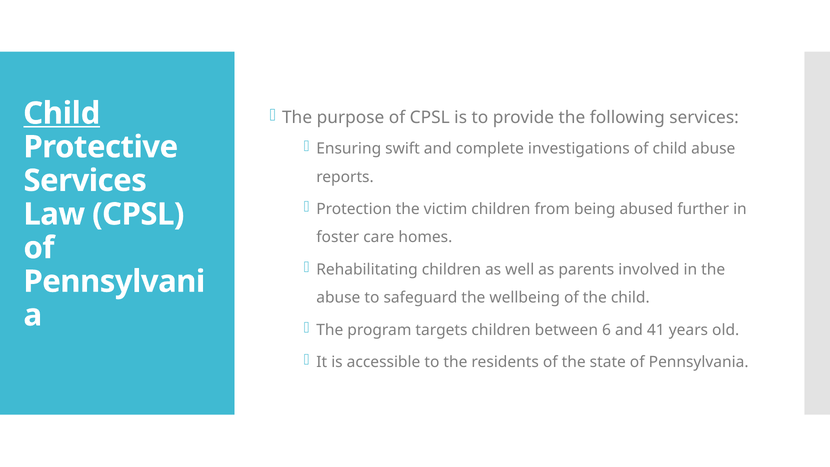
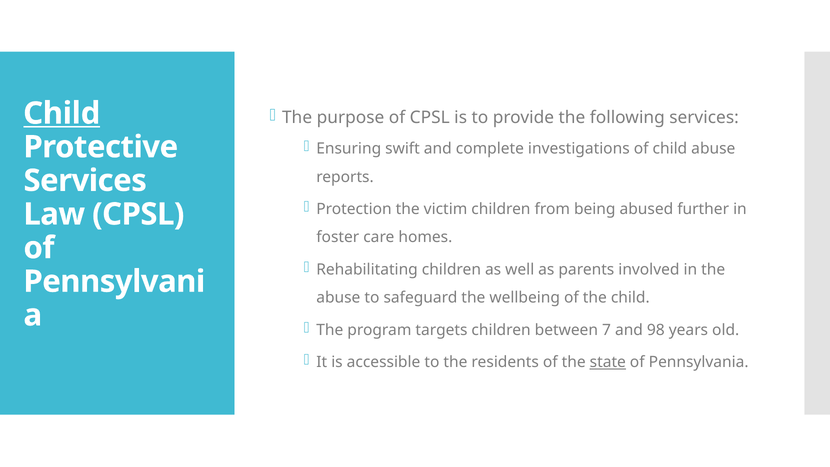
6: 6 -> 7 (607, 330)
41: 41 -> 98 (656, 330)
state underline: none -> present (608, 362)
